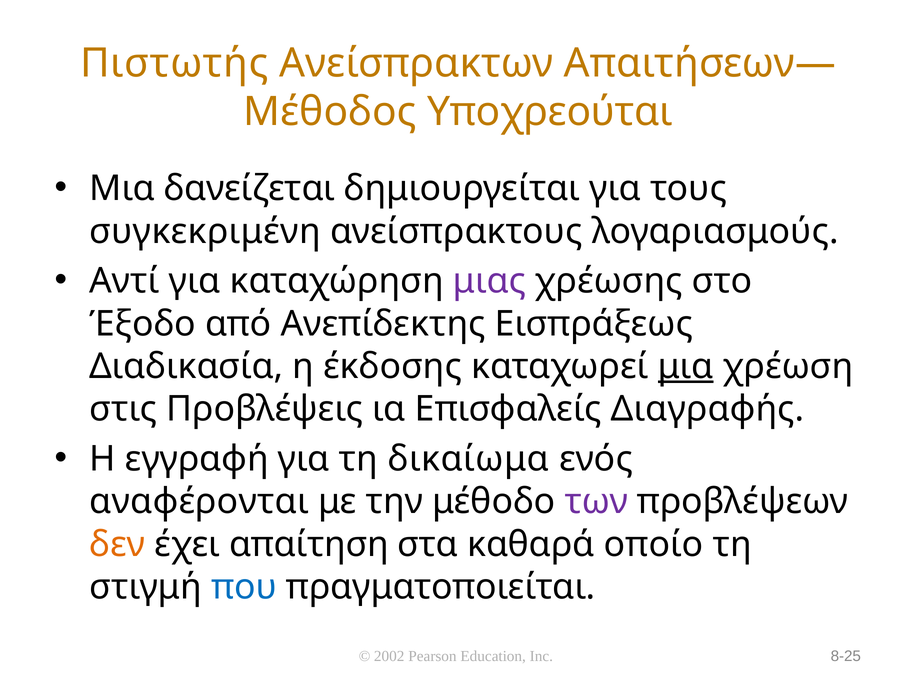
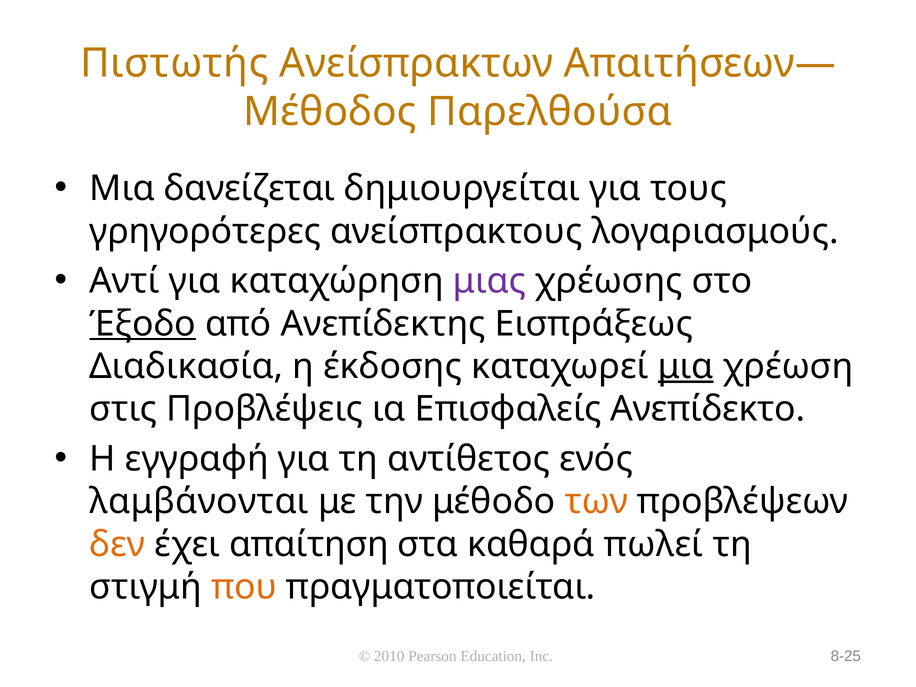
Υποχρεούται: Υποχρεούται -> Παρελθούσα (550, 112)
συγκεκριμένη: συγκεκριμένη -> γρηγορότερες (205, 231)
Έξοδο underline: none -> present (143, 324)
Διαγραφής: Διαγραφής -> Ανεπίδεκτο (708, 409)
δικαίωμα: δικαίωμα -> αντίθετος (469, 459)
αναφέρονται: αναφέρονται -> λαμβάνονται (199, 502)
των colour: purple -> orange (596, 502)
οποίο: οποίο -> πωλεί (654, 544)
που colour: blue -> orange (244, 587)
2002: 2002 -> 2010 (389, 656)
